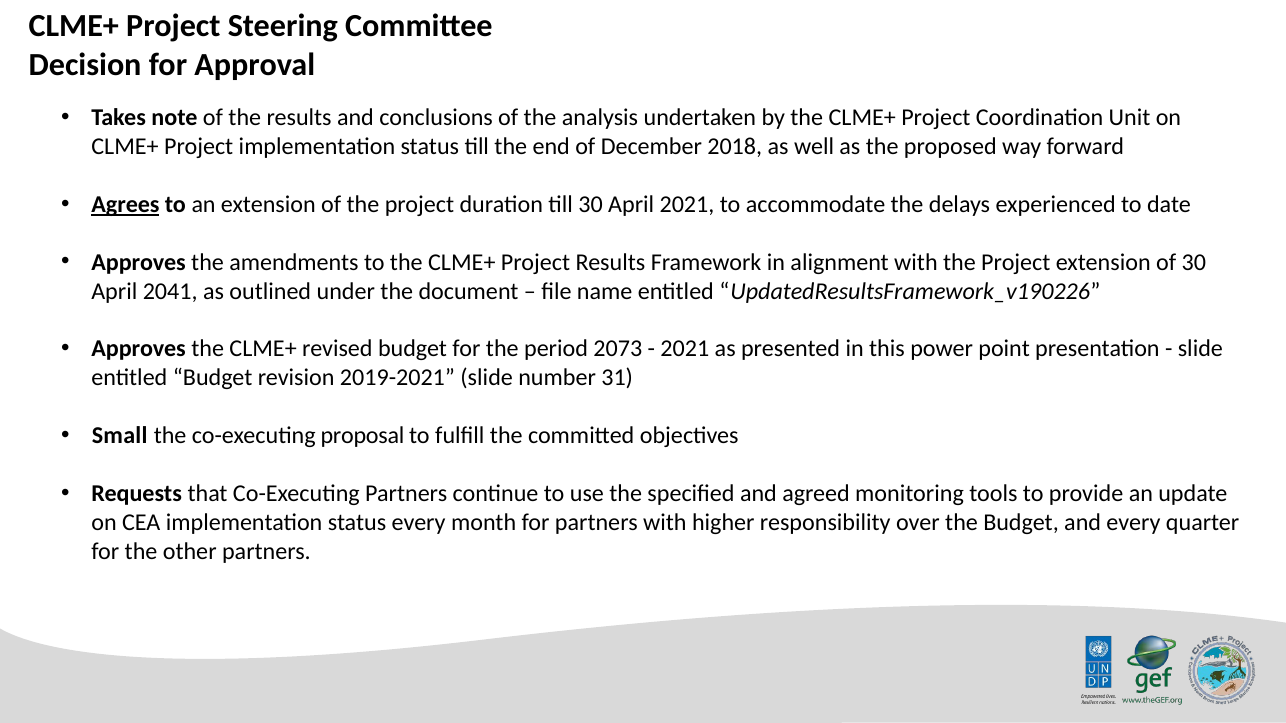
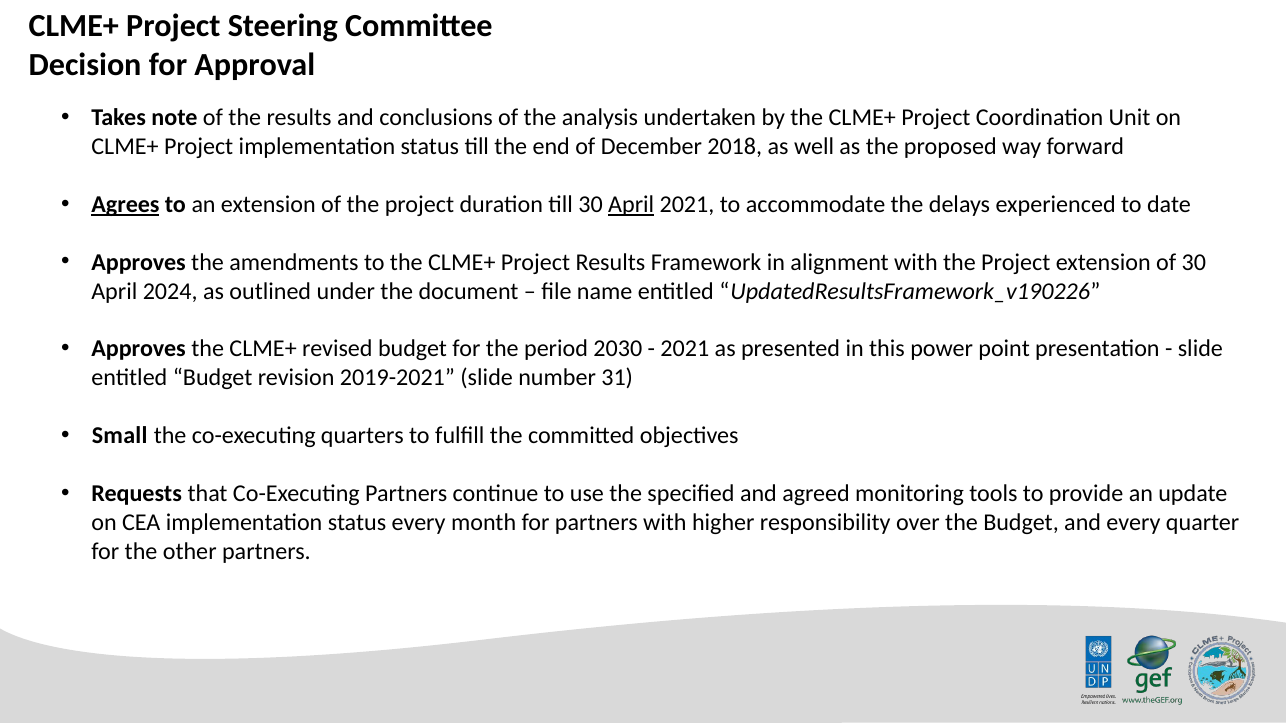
April underline: none -> present (631, 205)
2041: 2041 -> 2024 (170, 291)
2073: 2073 -> 2030 (618, 349)
proposal: proposal -> quarters (362, 436)
